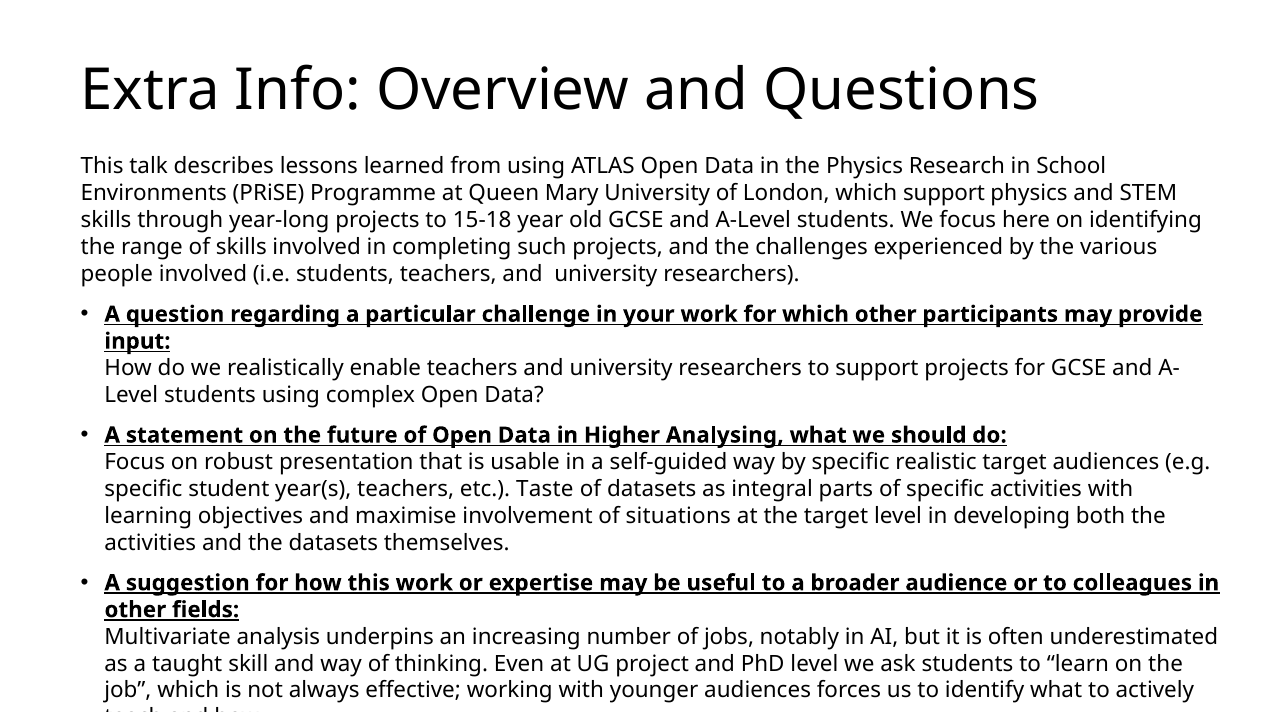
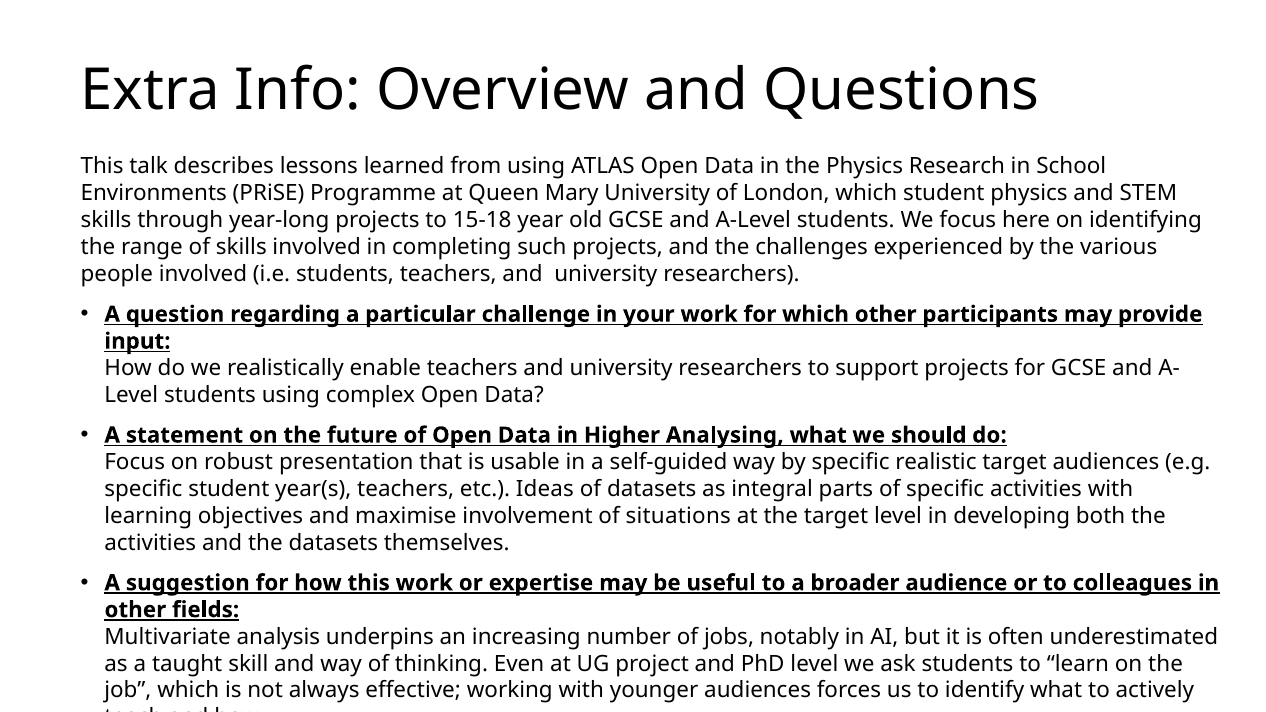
which support: support -> student (944, 194)
Taste: Taste -> Ideas (545, 489)
